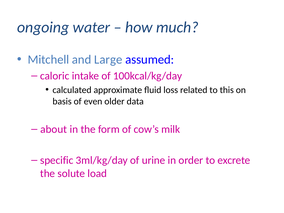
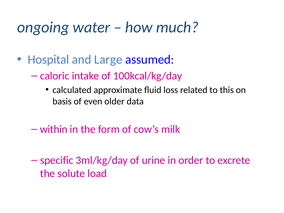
Mitchell: Mitchell -> Hospital (48, 60)
about: about -> within (54, 129)
